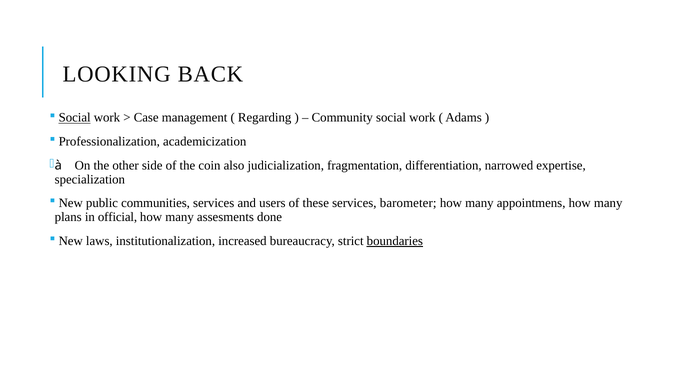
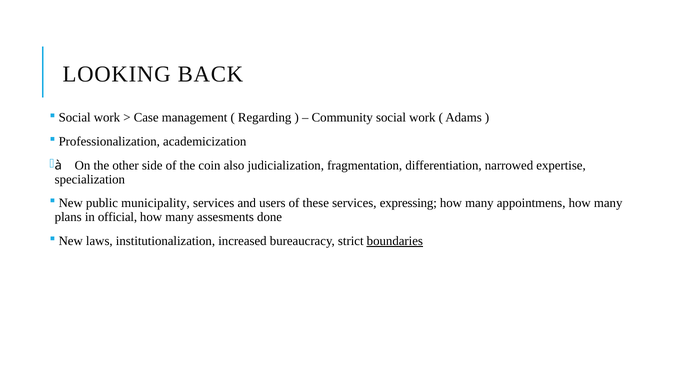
Social underline: present -> none (75, 118)
communities: communities -> municipality (156, 203)
barometer: barometer -> expressing (408, 203)
